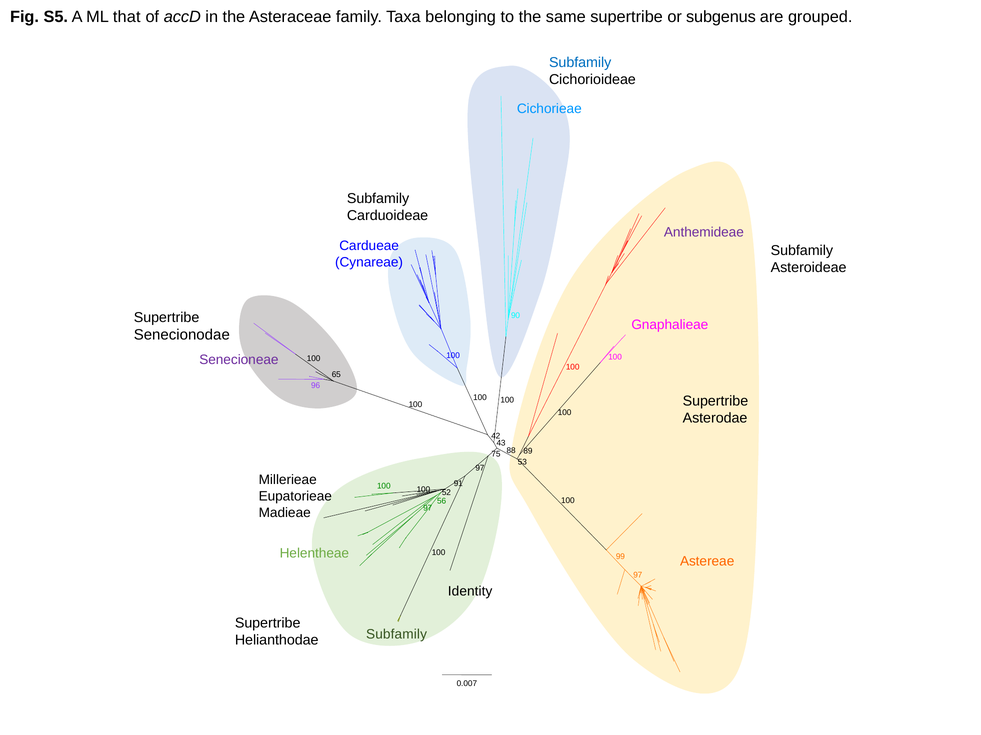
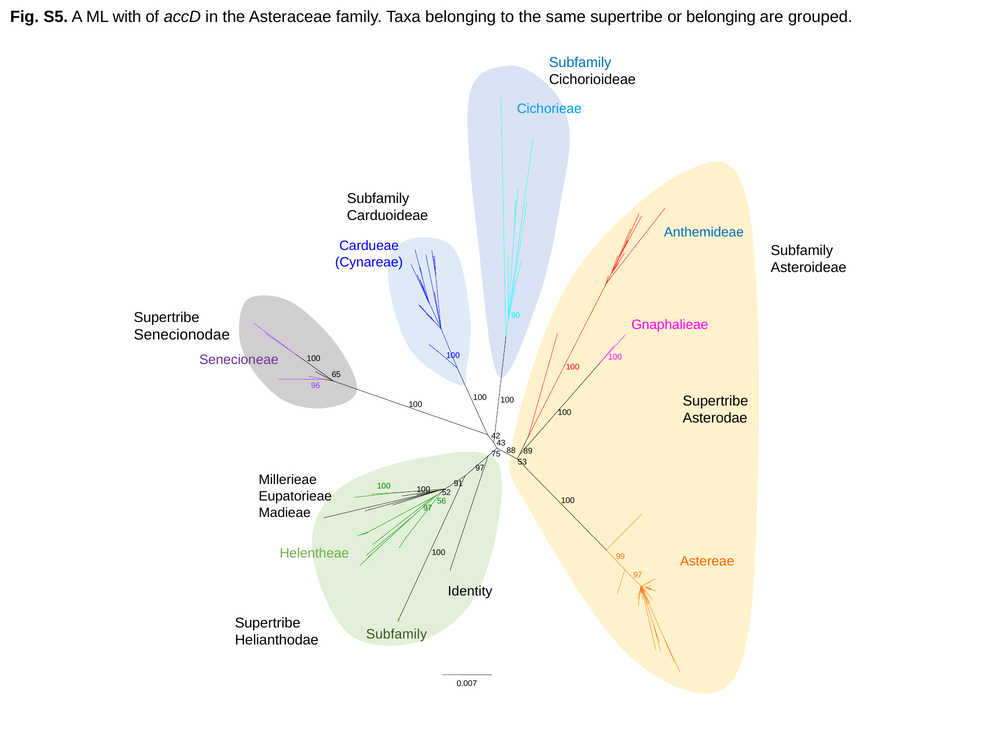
that: that -> with (127, 17)
or subgenus: subgenus -> belonging (721, 17)
Anthemideae colour: purple -> blue (704, 233)
